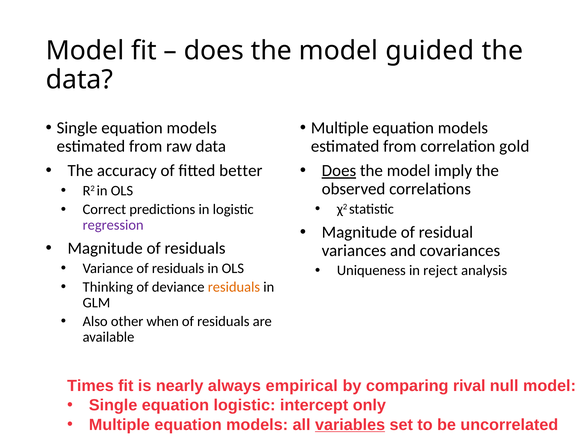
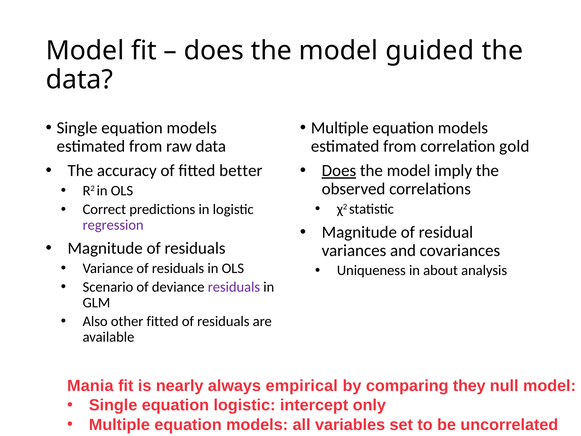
reject: reject -> about (441, 270)
Thinking: Thinking -> Scenario (108, 287)
residuals colour: orange -> purple (234, 287)
other when: when -> fitted (163, 321)
Times: Times -> Mania (90, 386)
rival: rival -> they (469, 386)
variables underline: present -> none (350, 424)
